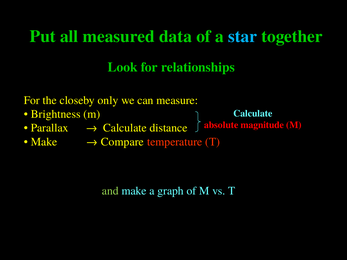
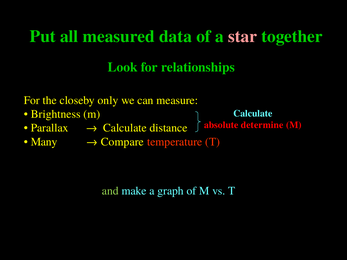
star colour: light blue -> pink (243, 36)
magnitude: magnitude -> determine (262, 125)
Make: Make -> Many (44, 142)
